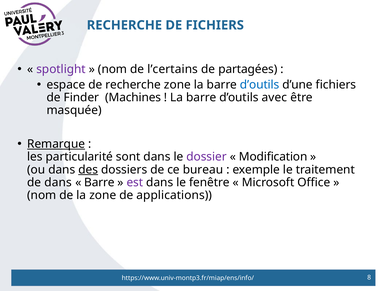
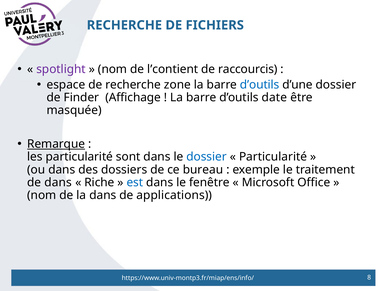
l’certains: l’certains -> l’contient (173, 69)
partagées: partagées -> raccourcis (248, 69)
d’une fichiers: fichiers -> dossier (336, 85)
Machines: Machines -> Affichage (133, 98)
avec: avec -> date (274, 98)
dossier colour: purple -> blue (207, 157)
Modification: Modification -> Particularité (273, 157)
des underline: present -> none (88, 170)
Barre: Barre -> Riche (99, 183)
est colour: purple -> blue (135, 183)
la zone: zone -> dans (103, 196)
